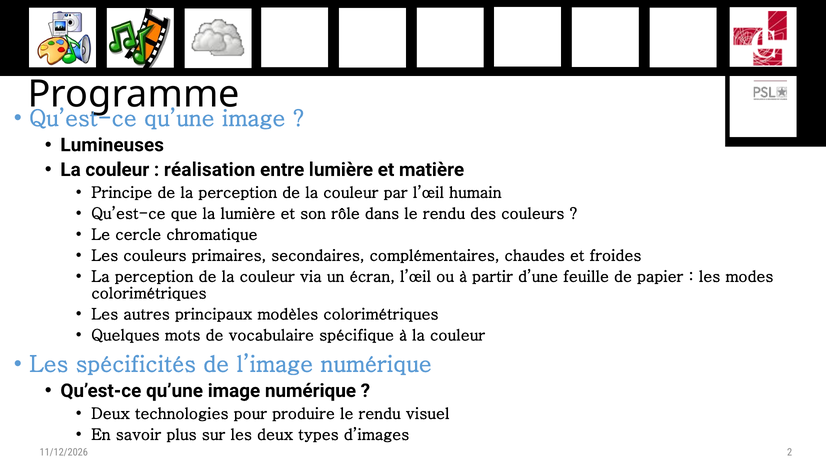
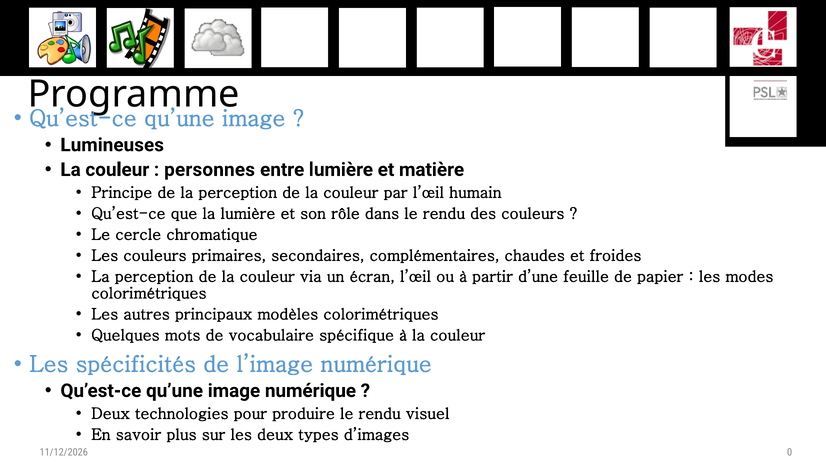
réalisation: réalisation -> personnes (210, 170)
2: 2 -> 0 (790, 453)
